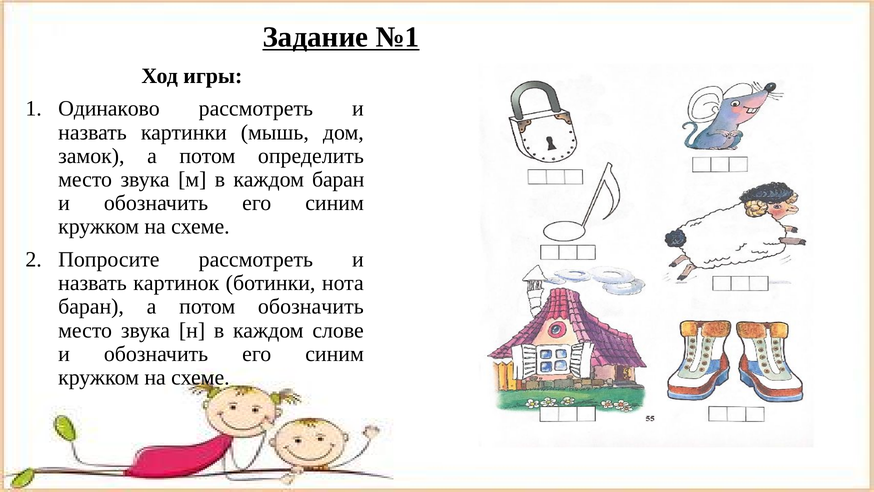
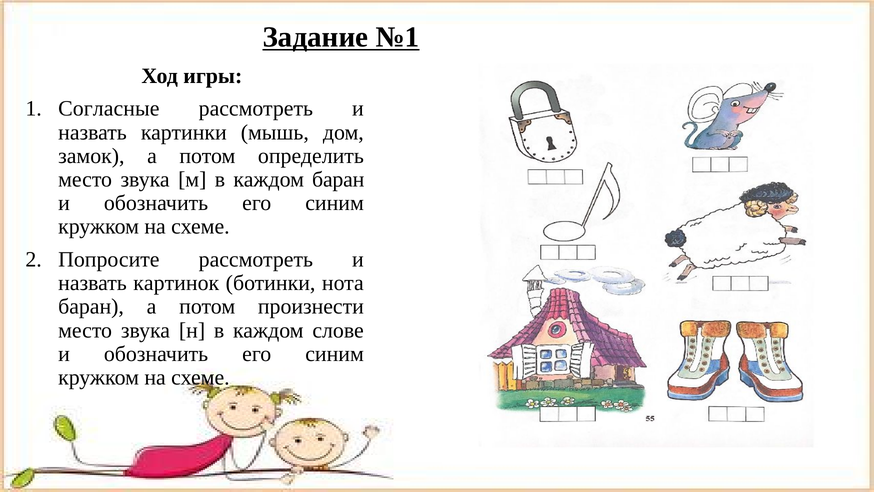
Одинаково: Одинаково -> Согласные (109, 109)
потом обозначить: обозначить -> произнести (311, 306)
